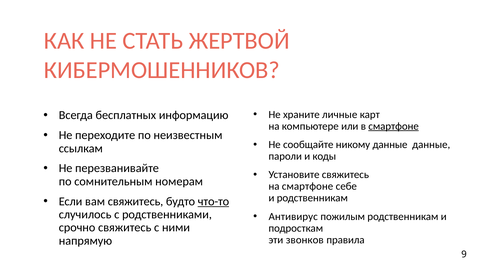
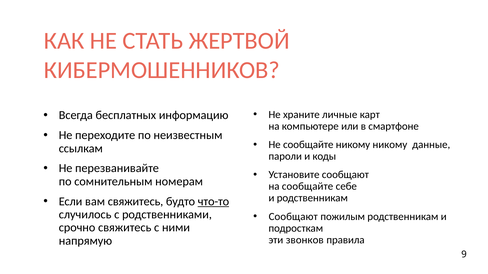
смартфоне underline: present -> none (394, 126)
никому данные: данные -> никому (390, 145)
Установите свяжитесь: свяжитесь -> сообщают (345, 175)
на смартфоне: смартфоне -> сообщайте (308, 187)
Антивирус: Антивирус -> Сообщают (293, 217)
